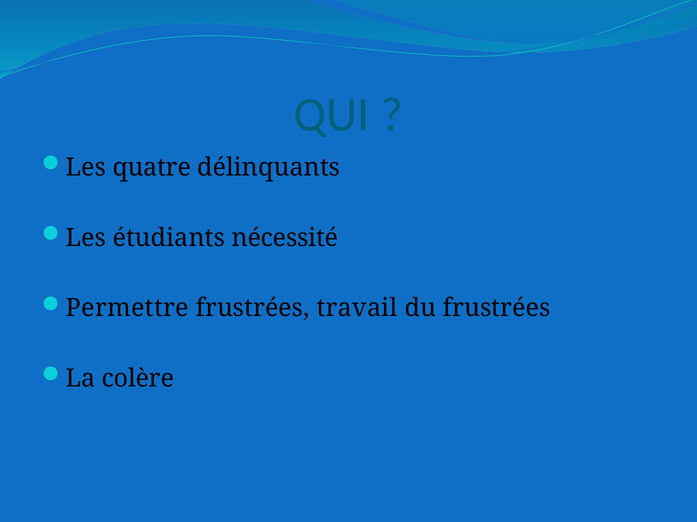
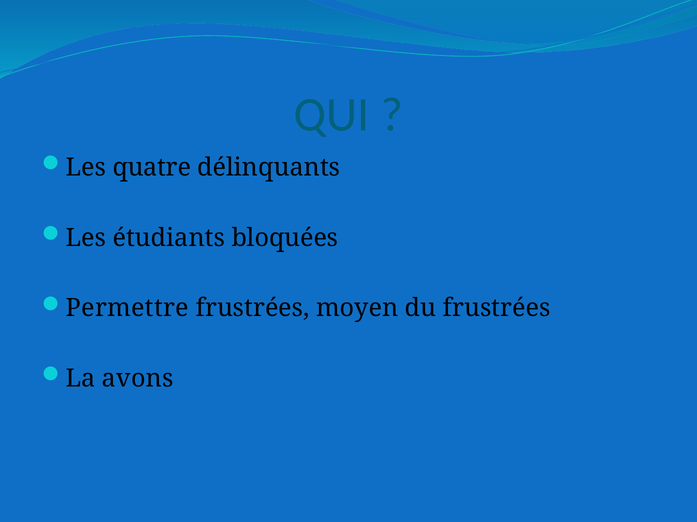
nécessité: nécessité -> bloquées (285, 238)
travail: travail -> moyen (357, 309)
colère: colère -> avons (138, 379)
